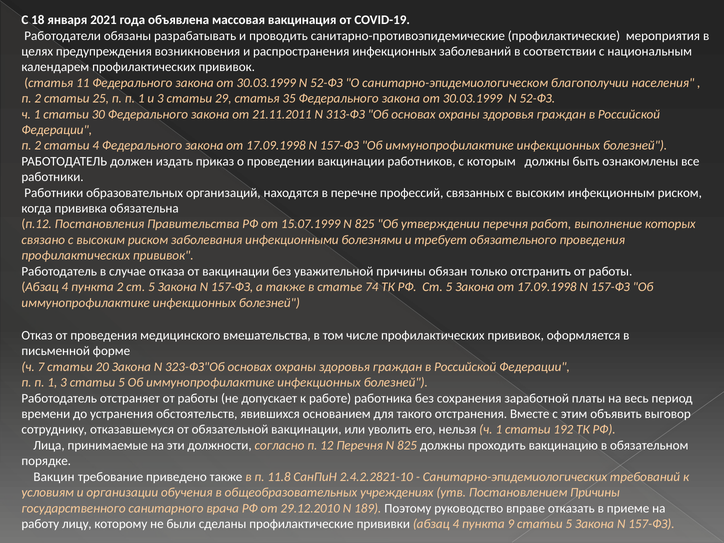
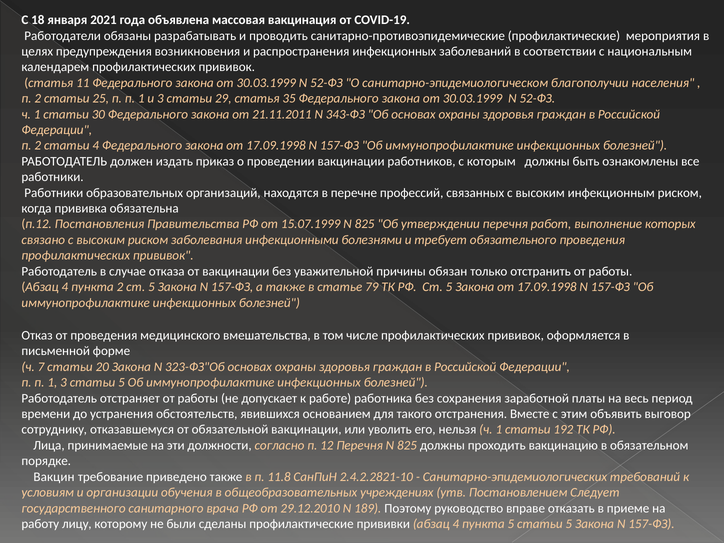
313-ФЗ: 313-ФЗ -> 343-ФЗ (345, 114)
74: 74 -> 79 (372, 287)
Постановлением Причины: Причины -> Следует (595, 492)
пункта 9: 9 -> 5 (511, 524)
